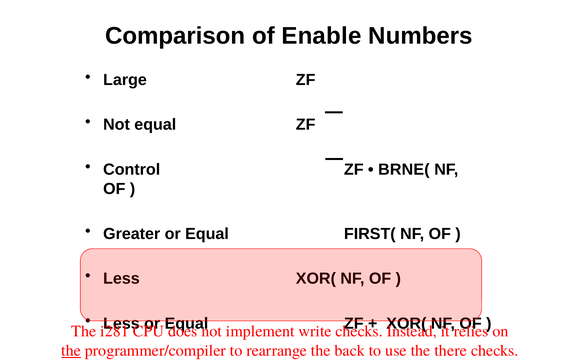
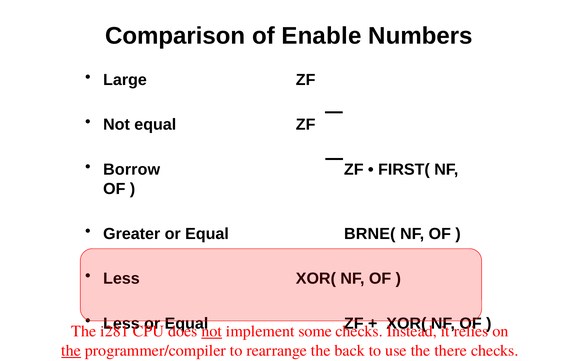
Control: Control -> Borrow (132, 170)
BRNE(: BRNE( -> FIRST( (404, 170)
FIRST(: FIRST( -> BRNE( (370, 234)
not underline: none -> present (212, 331)
write: write -> some (315, 331)
